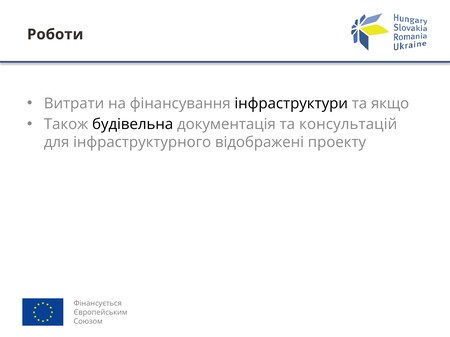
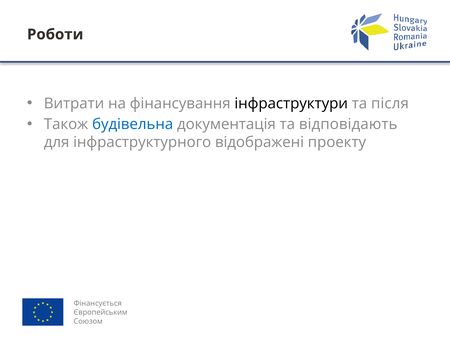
якщо: якщо -> після (390, 104)
будівельна colour: black -> blue (133, 125)
консультацій: консультацій -> відповідають (348, 125)
